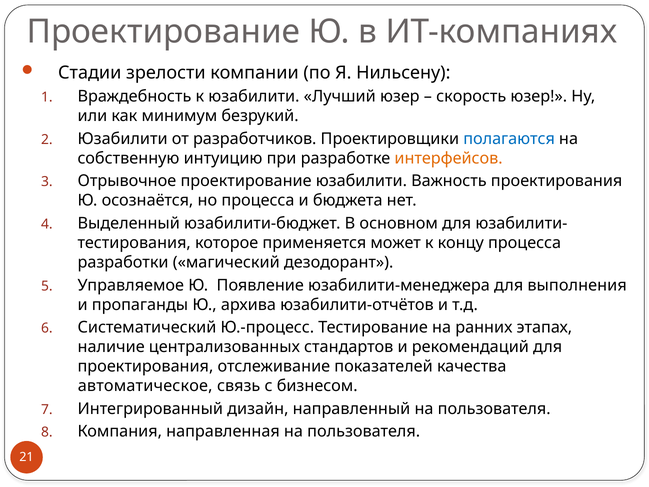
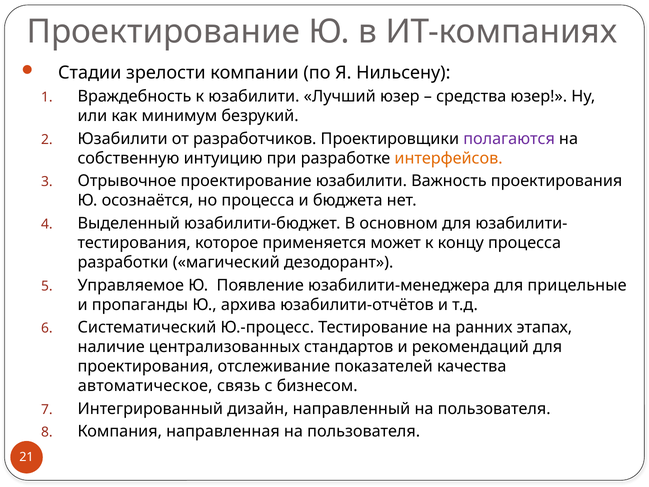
скорость: скорость -> средства (471, 96)
полагаются colour: blue -> purple (509, 139)
выполнения: выполнения -> прицельные (577, 285)
